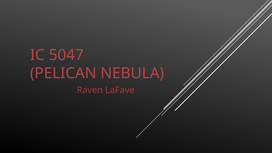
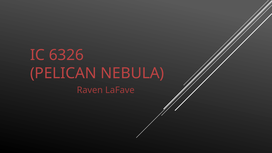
5047: 5047 -> 6326 (66, 55)
